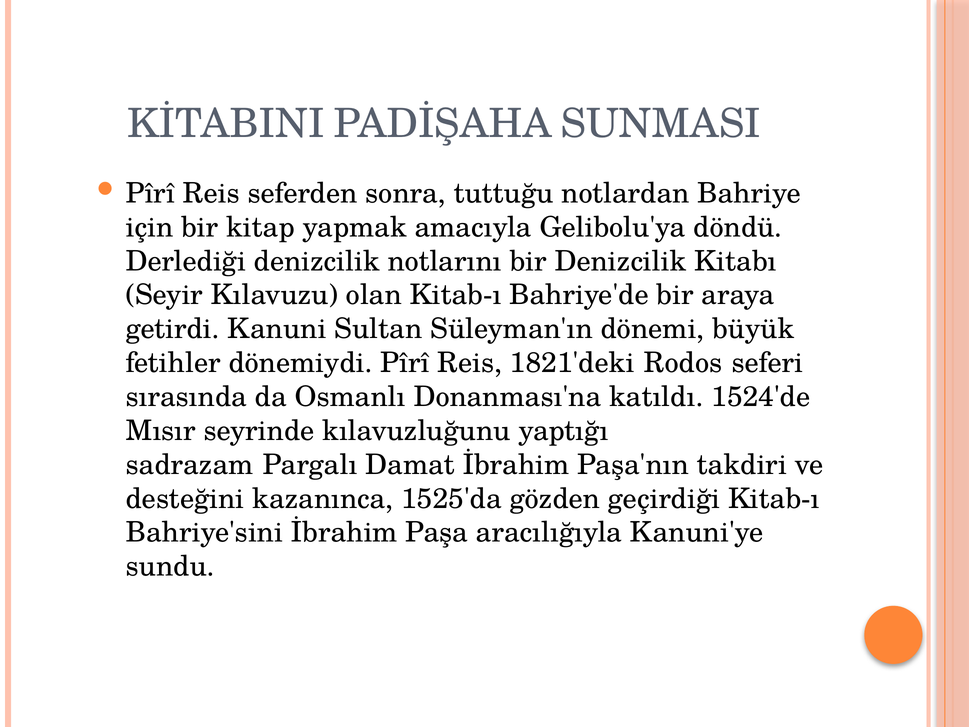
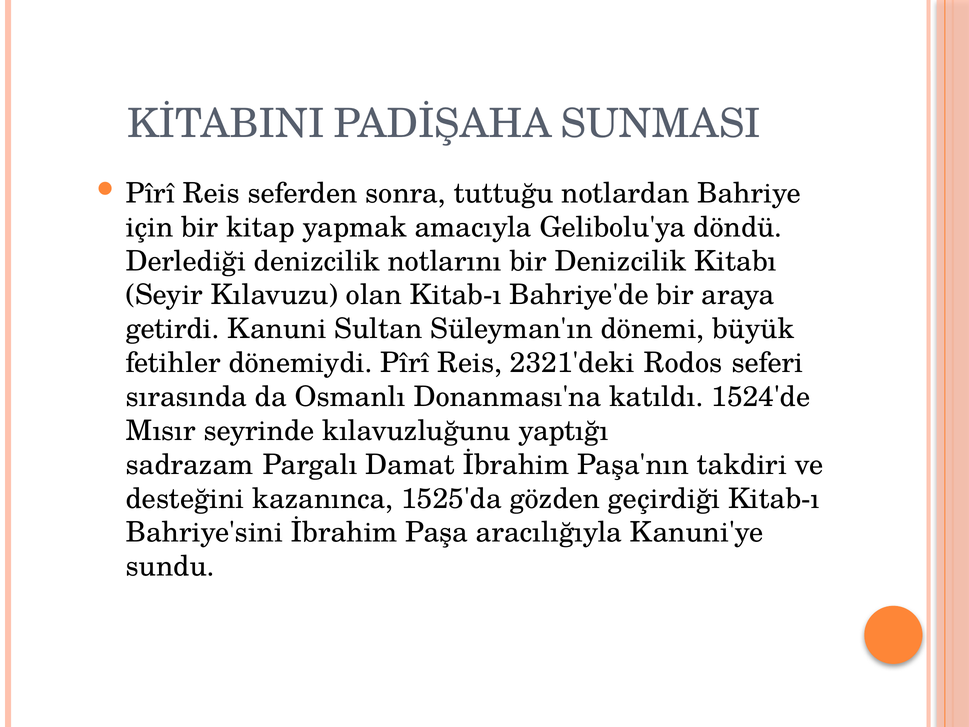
1821'deki: 1821'deki -> 2321'deki (572, 363)
